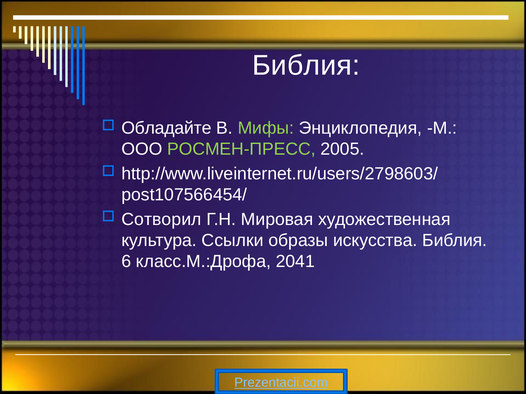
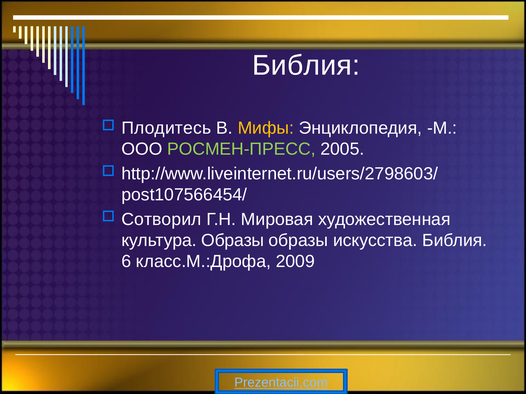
Обладайте: Обладайте -> Плодитесь (166, 128)
Мифы colour: light green -> yellow (266, 128)
культура Ссылки: Ссылки -> Образы (233, 241)
2041: 2041 -> 2009 (295, 262)
